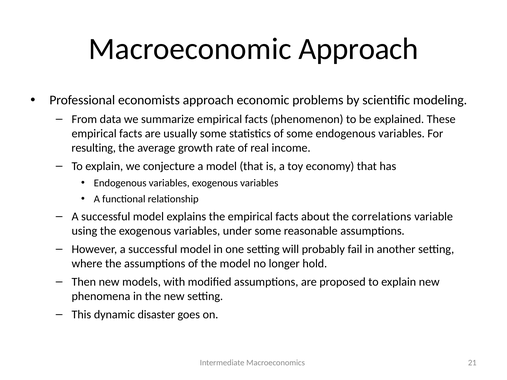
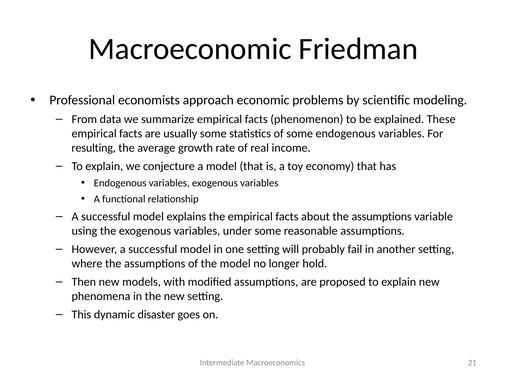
Macroeconomic Approach: Approach -> Friedman (358, 49)
about the correlations: correlations -> assumptions (382, 217)
